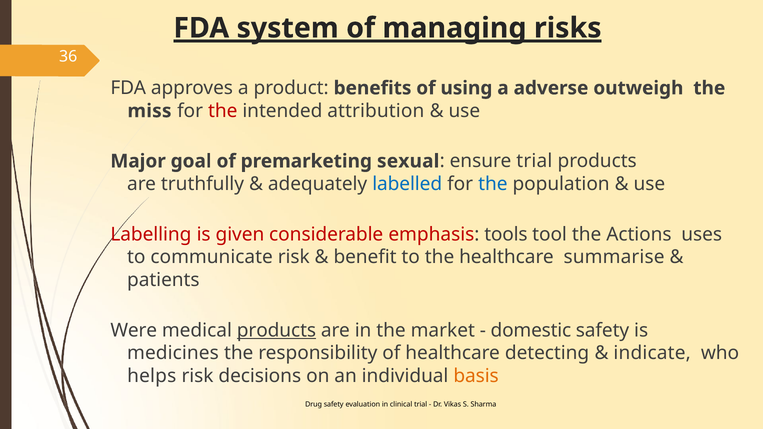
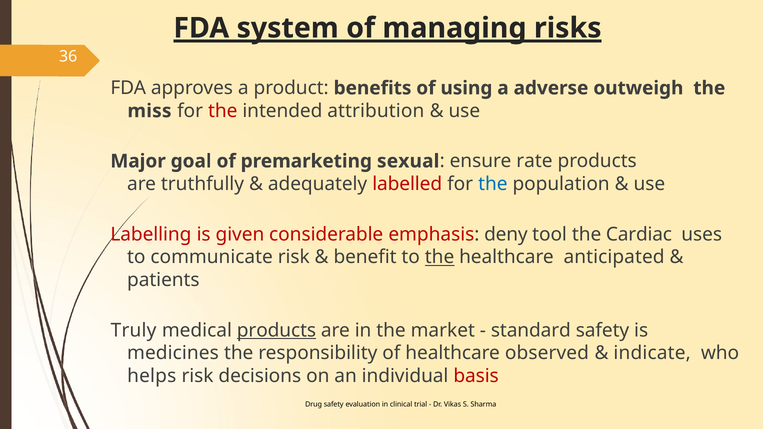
ensure trial: trial -> rate (534, 161)
labelled colour: blue -> red (407, 184)
tools: tools -> deny (506, 234)
Actions: Actions -> Cardiac (639, 234)
the underline: none -> present (440, 257)
summarise: summarise -> anticipated (614, 257)
Were: Were -> Truly (134, 330)
domestic: domestic -> standard (531, 330)
detecting: detecting -> observed (547, 353)
basis colour: orange -> red (476, 376)
